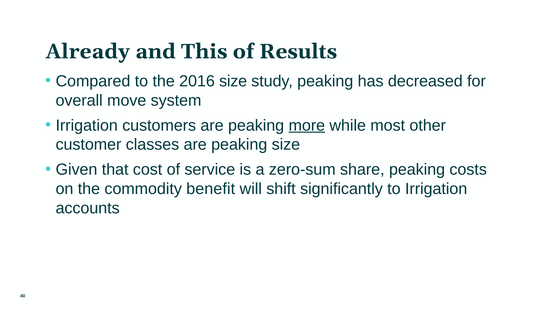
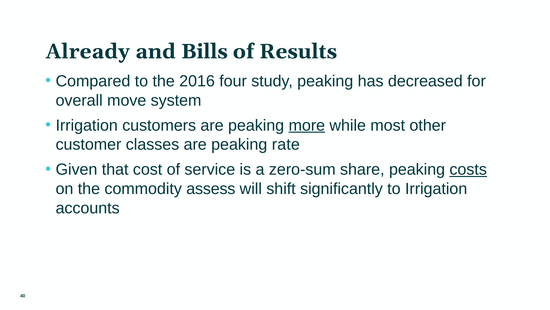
This: This -> Bills (204, 51)
2016 size: size -> four (233, 81)
peaking size: size -> rate (286, 144)
costs underline: none -> present (468, 169)
benefit: benefit -> assess (211, 189)
